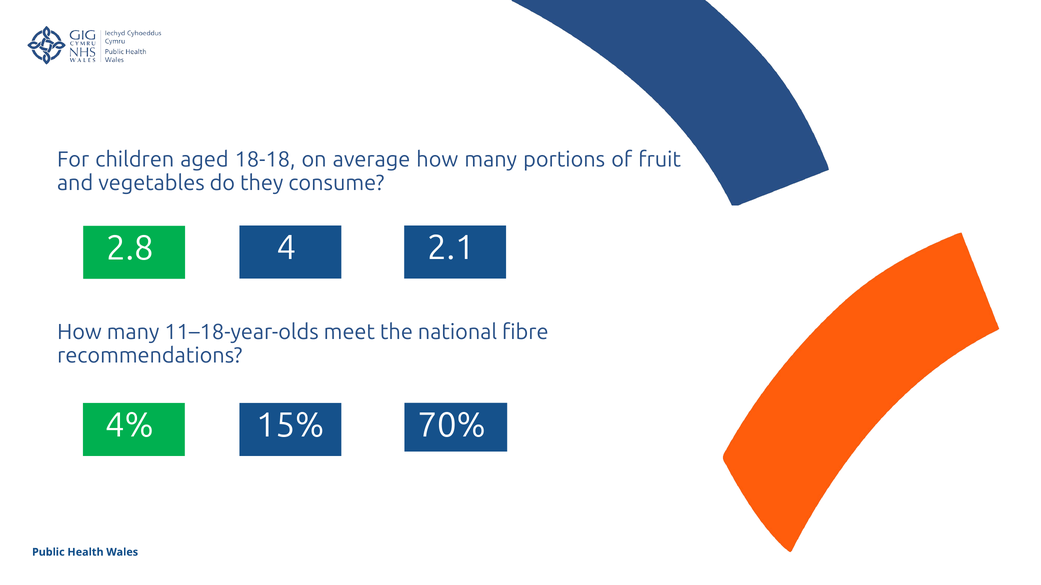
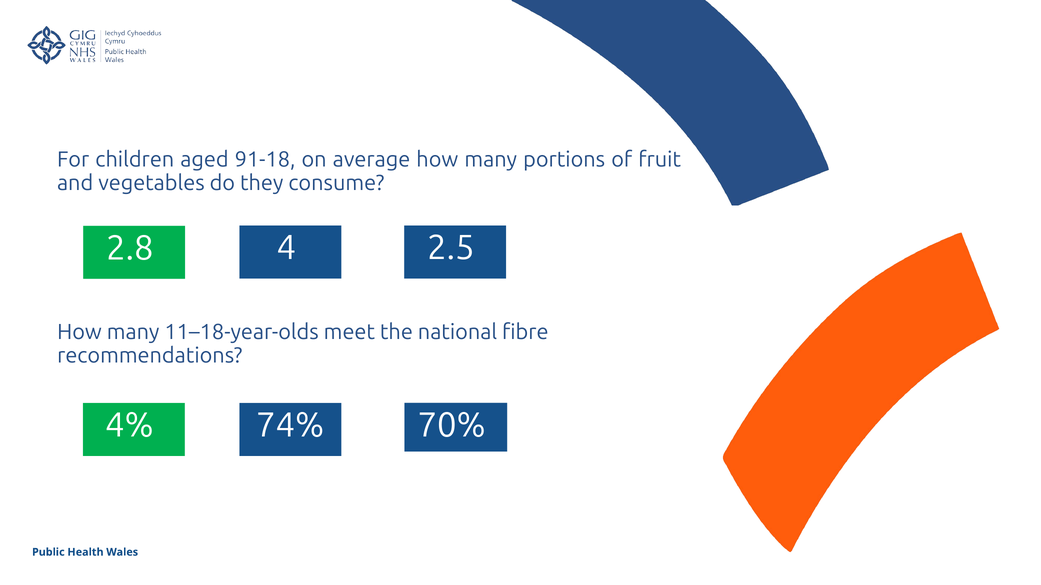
18-18: 18-18 -> 91-18 (265, 160)
2.1: 2.1 -> 2.5 (451, 248)
15%: 15% -> 74% (290, 426)
